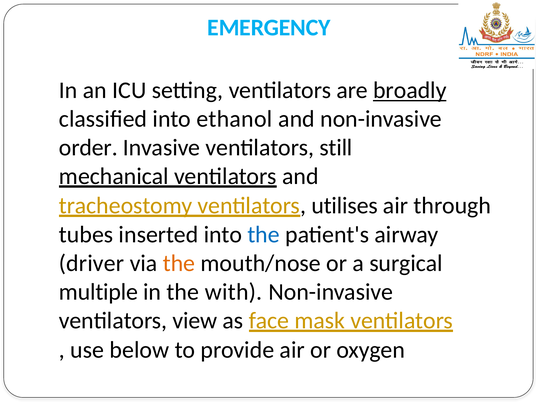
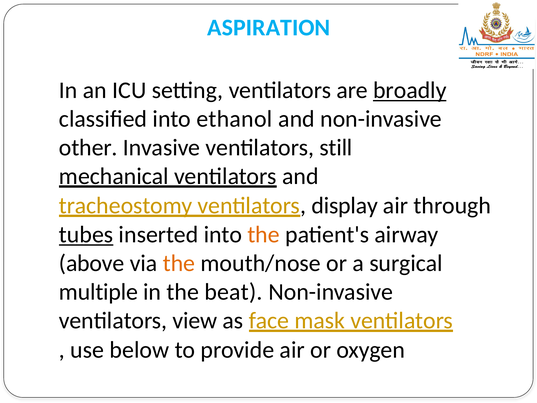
EMERGENCY: EMERGENCY -> ASPIRATION (269, 28)
order: order -> other (88, 148)
utilises: utilises -> display (345, 205)
tubes underline: none -> present (86, 235)
the colour: blue -> orange (264, 235)
driver: driver -> above (92, 263)
with: with -> beat (234, 292)
